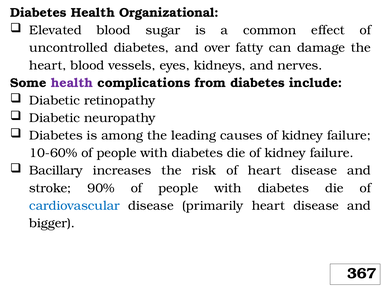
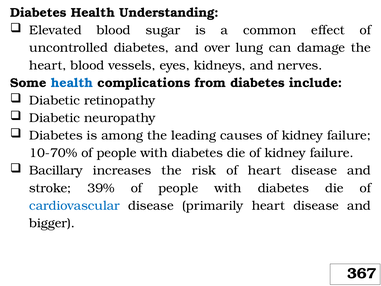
Organizational: Organizational -> Understanding (169, 13)
fatty: fatty -> lung (249, 48)
health colour: purple -> blue (72, 83)
10-60%: 10-60% -> 10-70% (53, 153)
90%: 90% -> 39% (101, 188)
